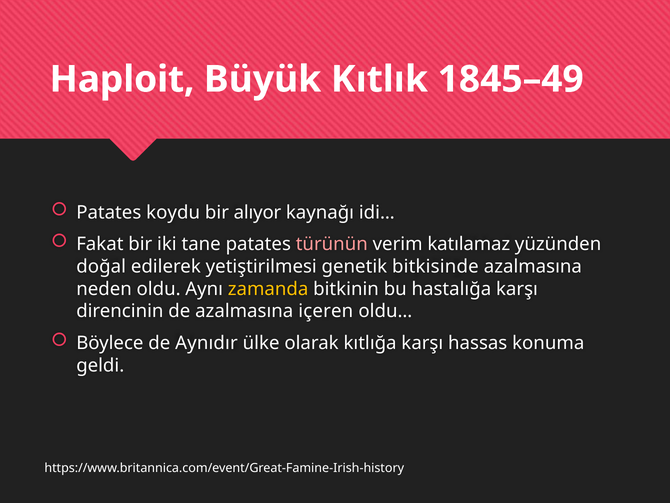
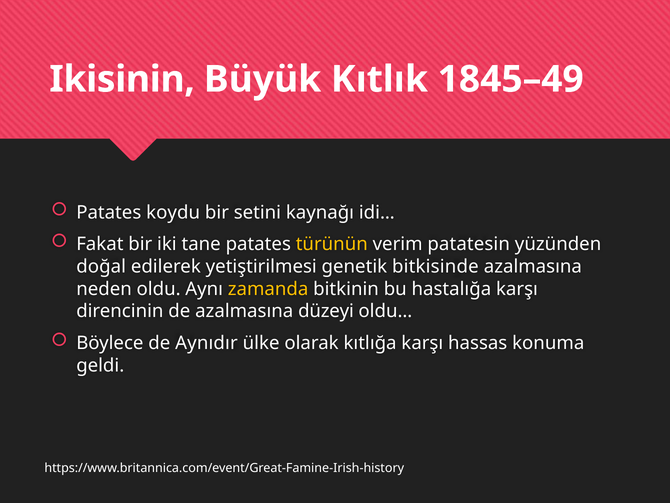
Haploit: Haploit -> Ikisinin (122, 79)
alıyor: alıyor -> setini (257, 212)
türünün colour: pink -> yellow (332, 244)
katılamaz: katılamaz -> patatesin (469, 244)
içeren: içeren -> düzeyi (326, 311)
